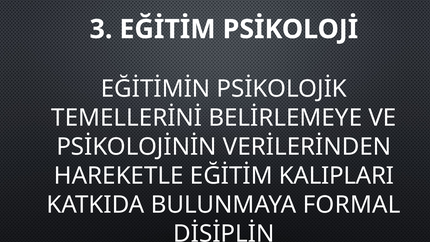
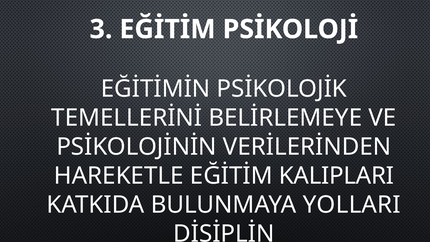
FORMAL: FORMAL -> YOLLARI (352, 205)
